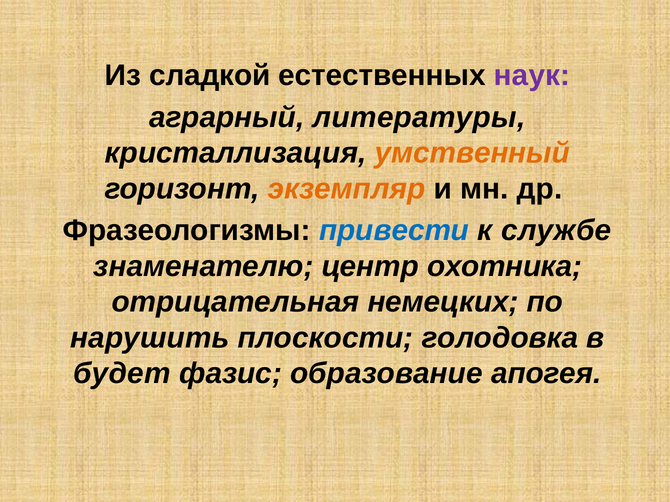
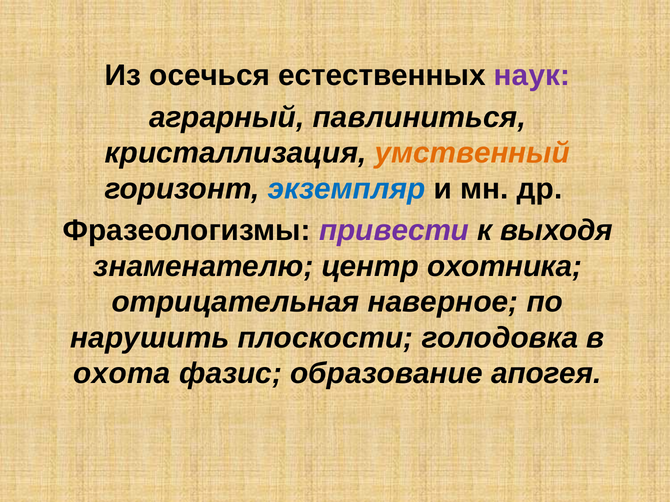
сладкой: сладкой -> осечься (210, 76)
литературы: литературы -> павлиниться (419, 117)
экземпляр colour: orange -> blue (347, 189)
привести colour: blue -> purple (394, 231)
службе: службе -> выходя (557, 231)
немецких: немецких -> наверное (443, 302)
будет: будет -> охота (122, 374)
